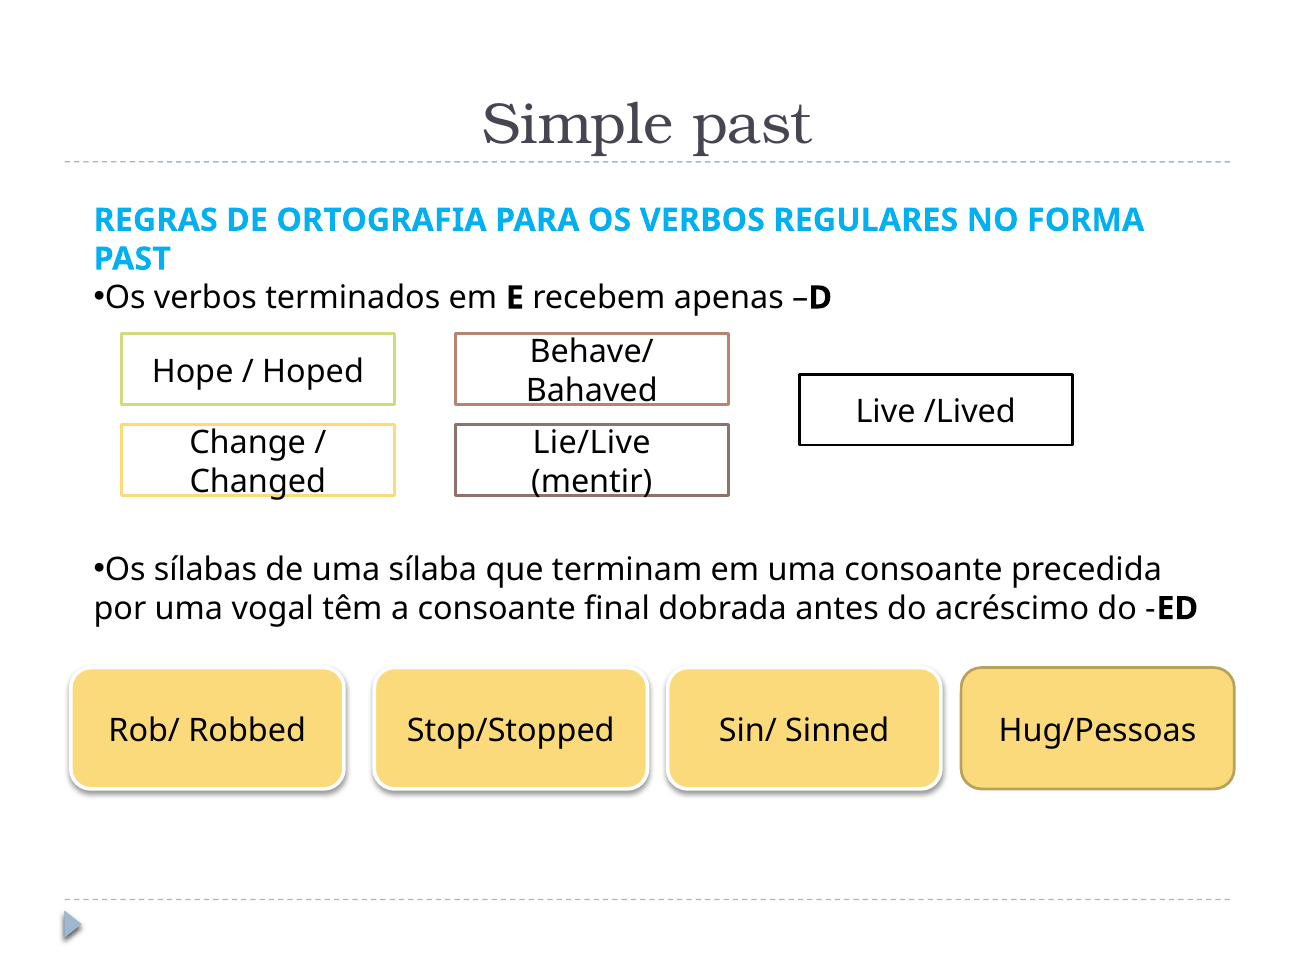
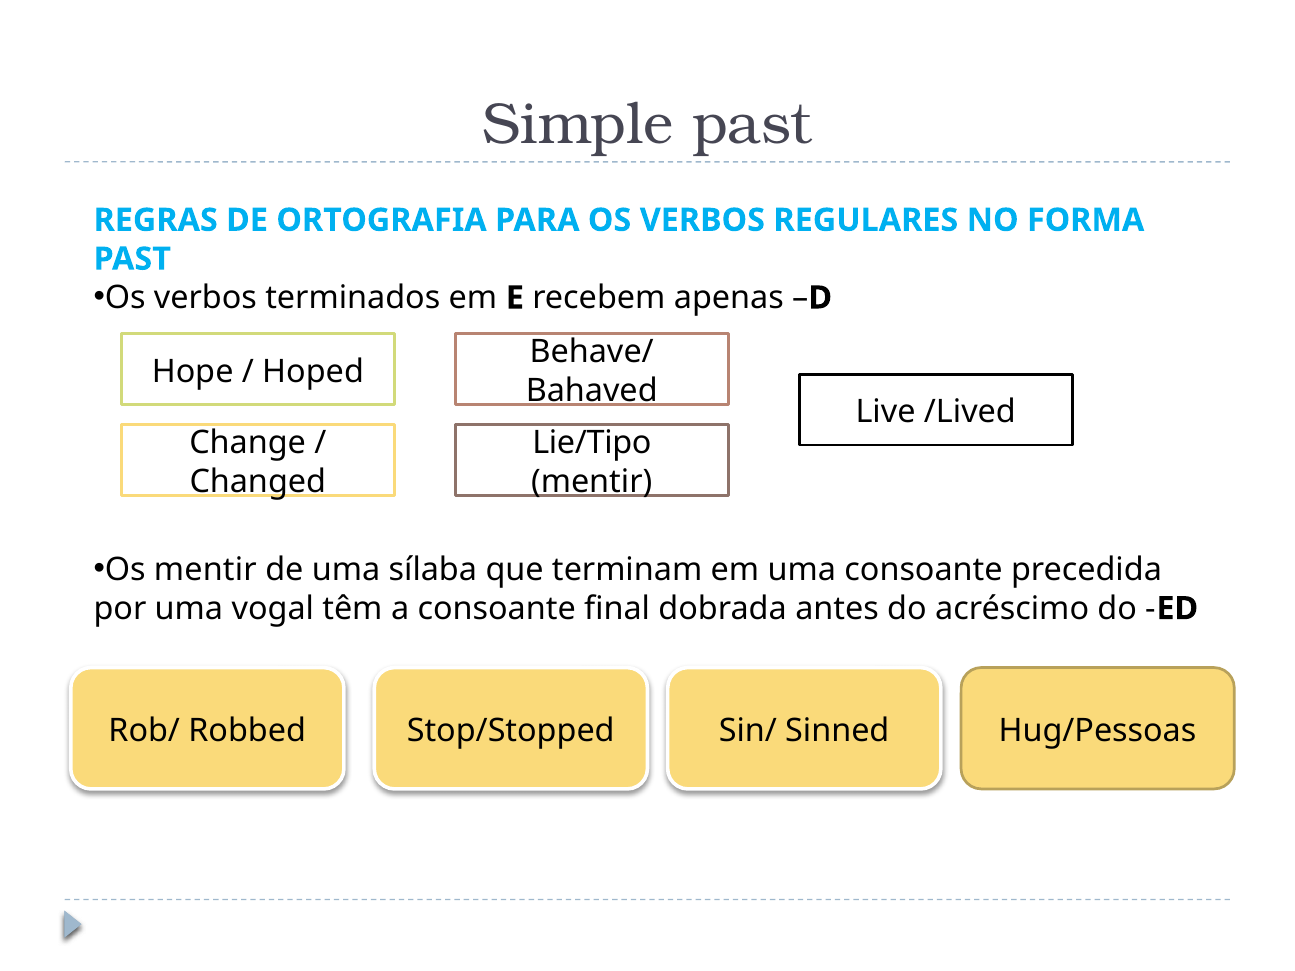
Lie/Live: Lie/Live -> Lie/Tipo (592, 443)
Os sílabas: sílabas -> mentir (205, 570)
